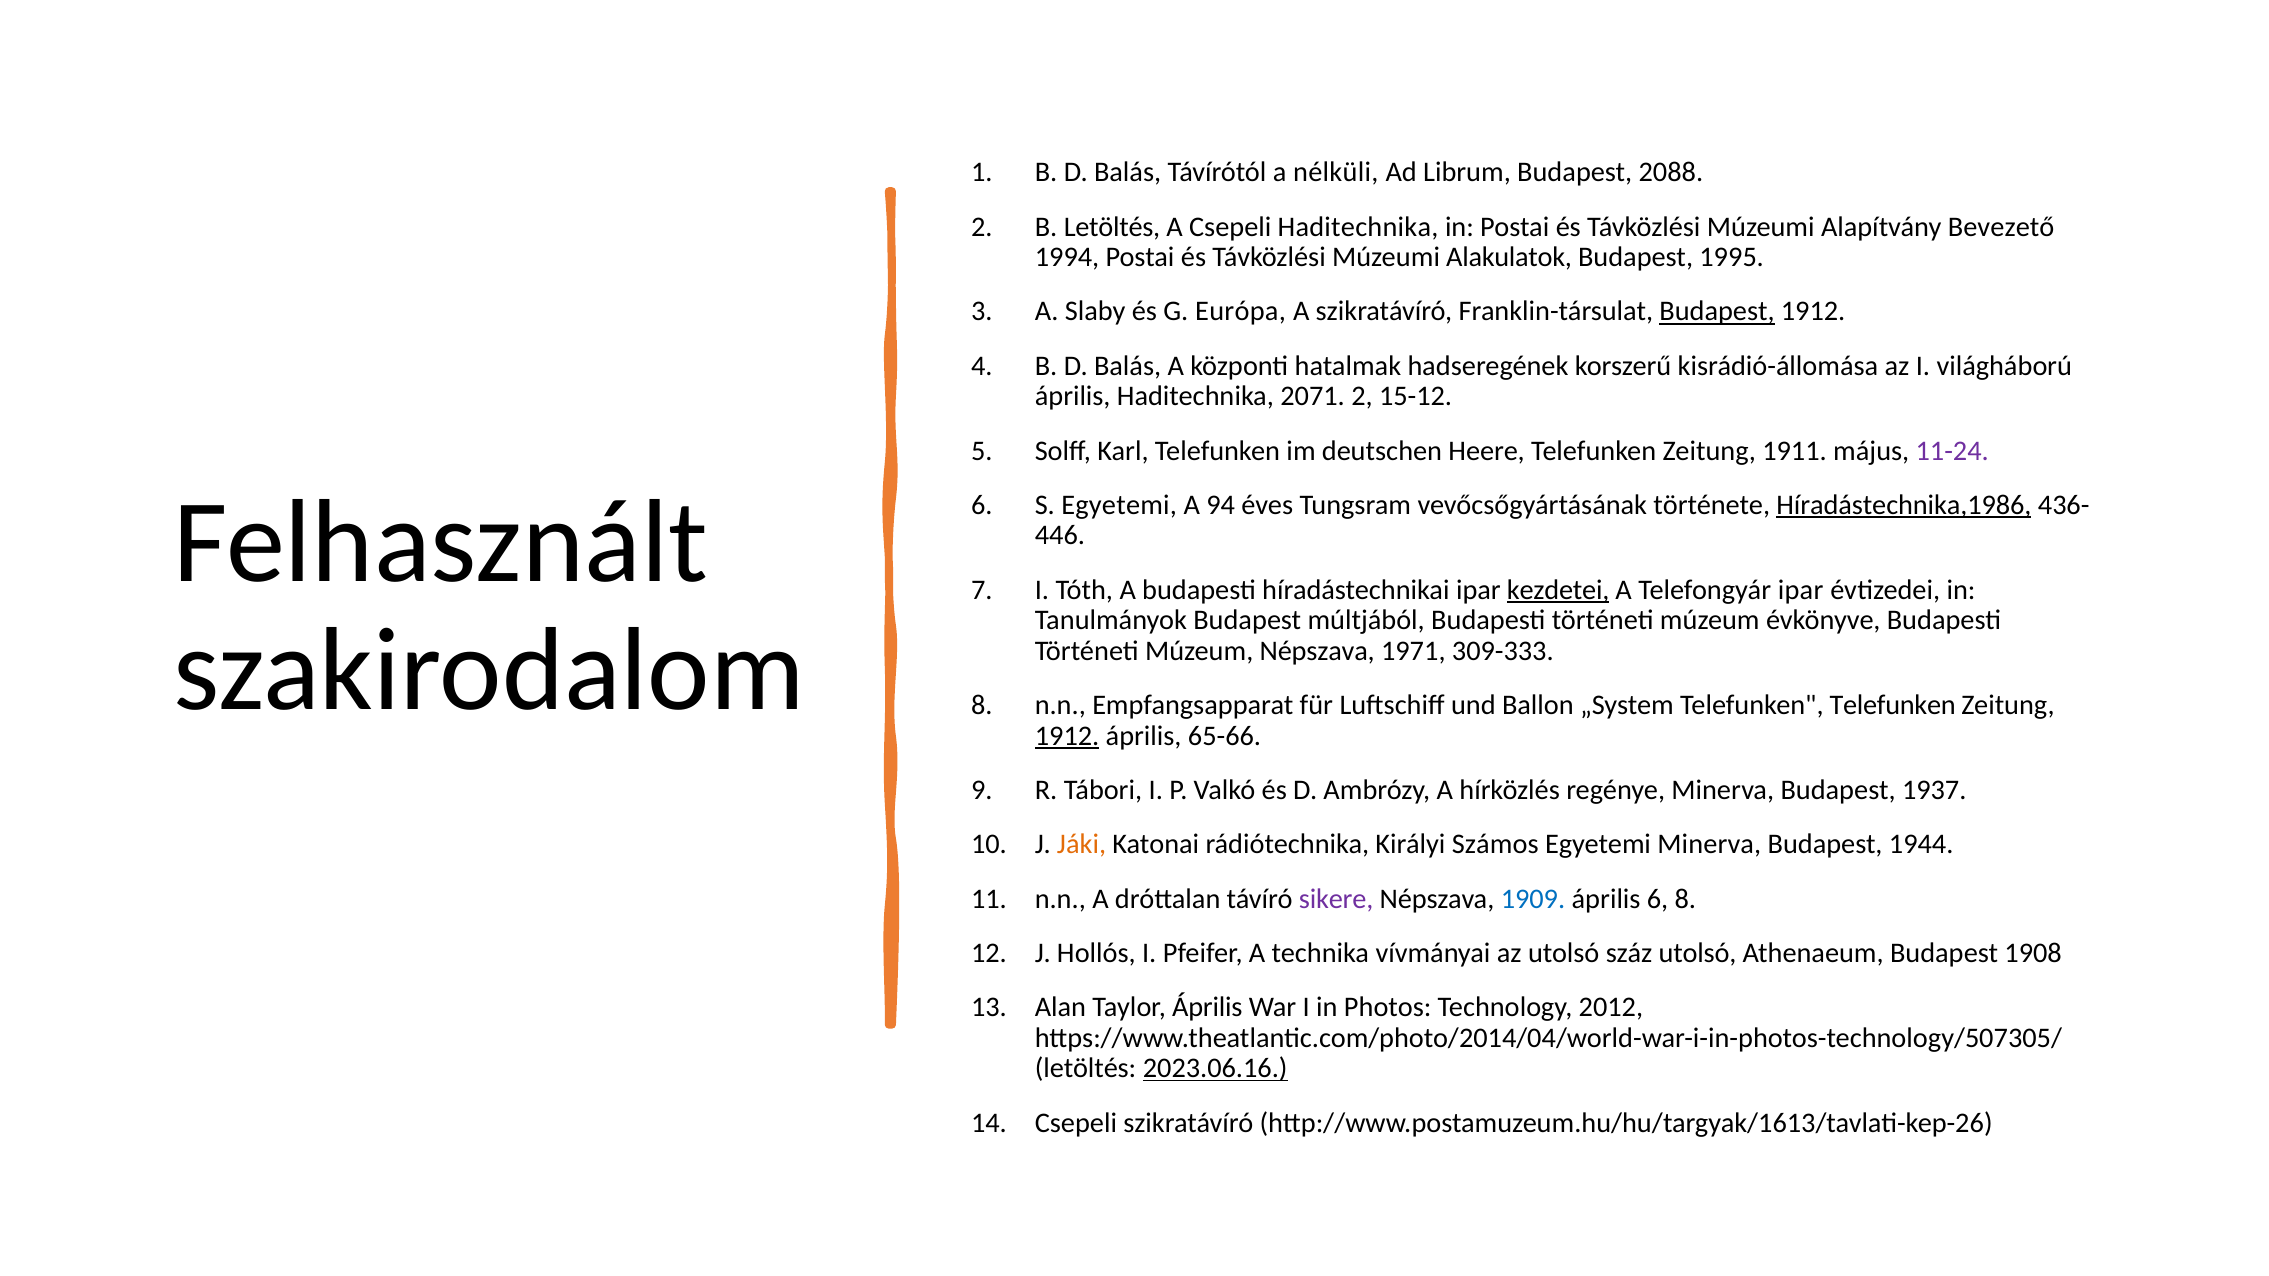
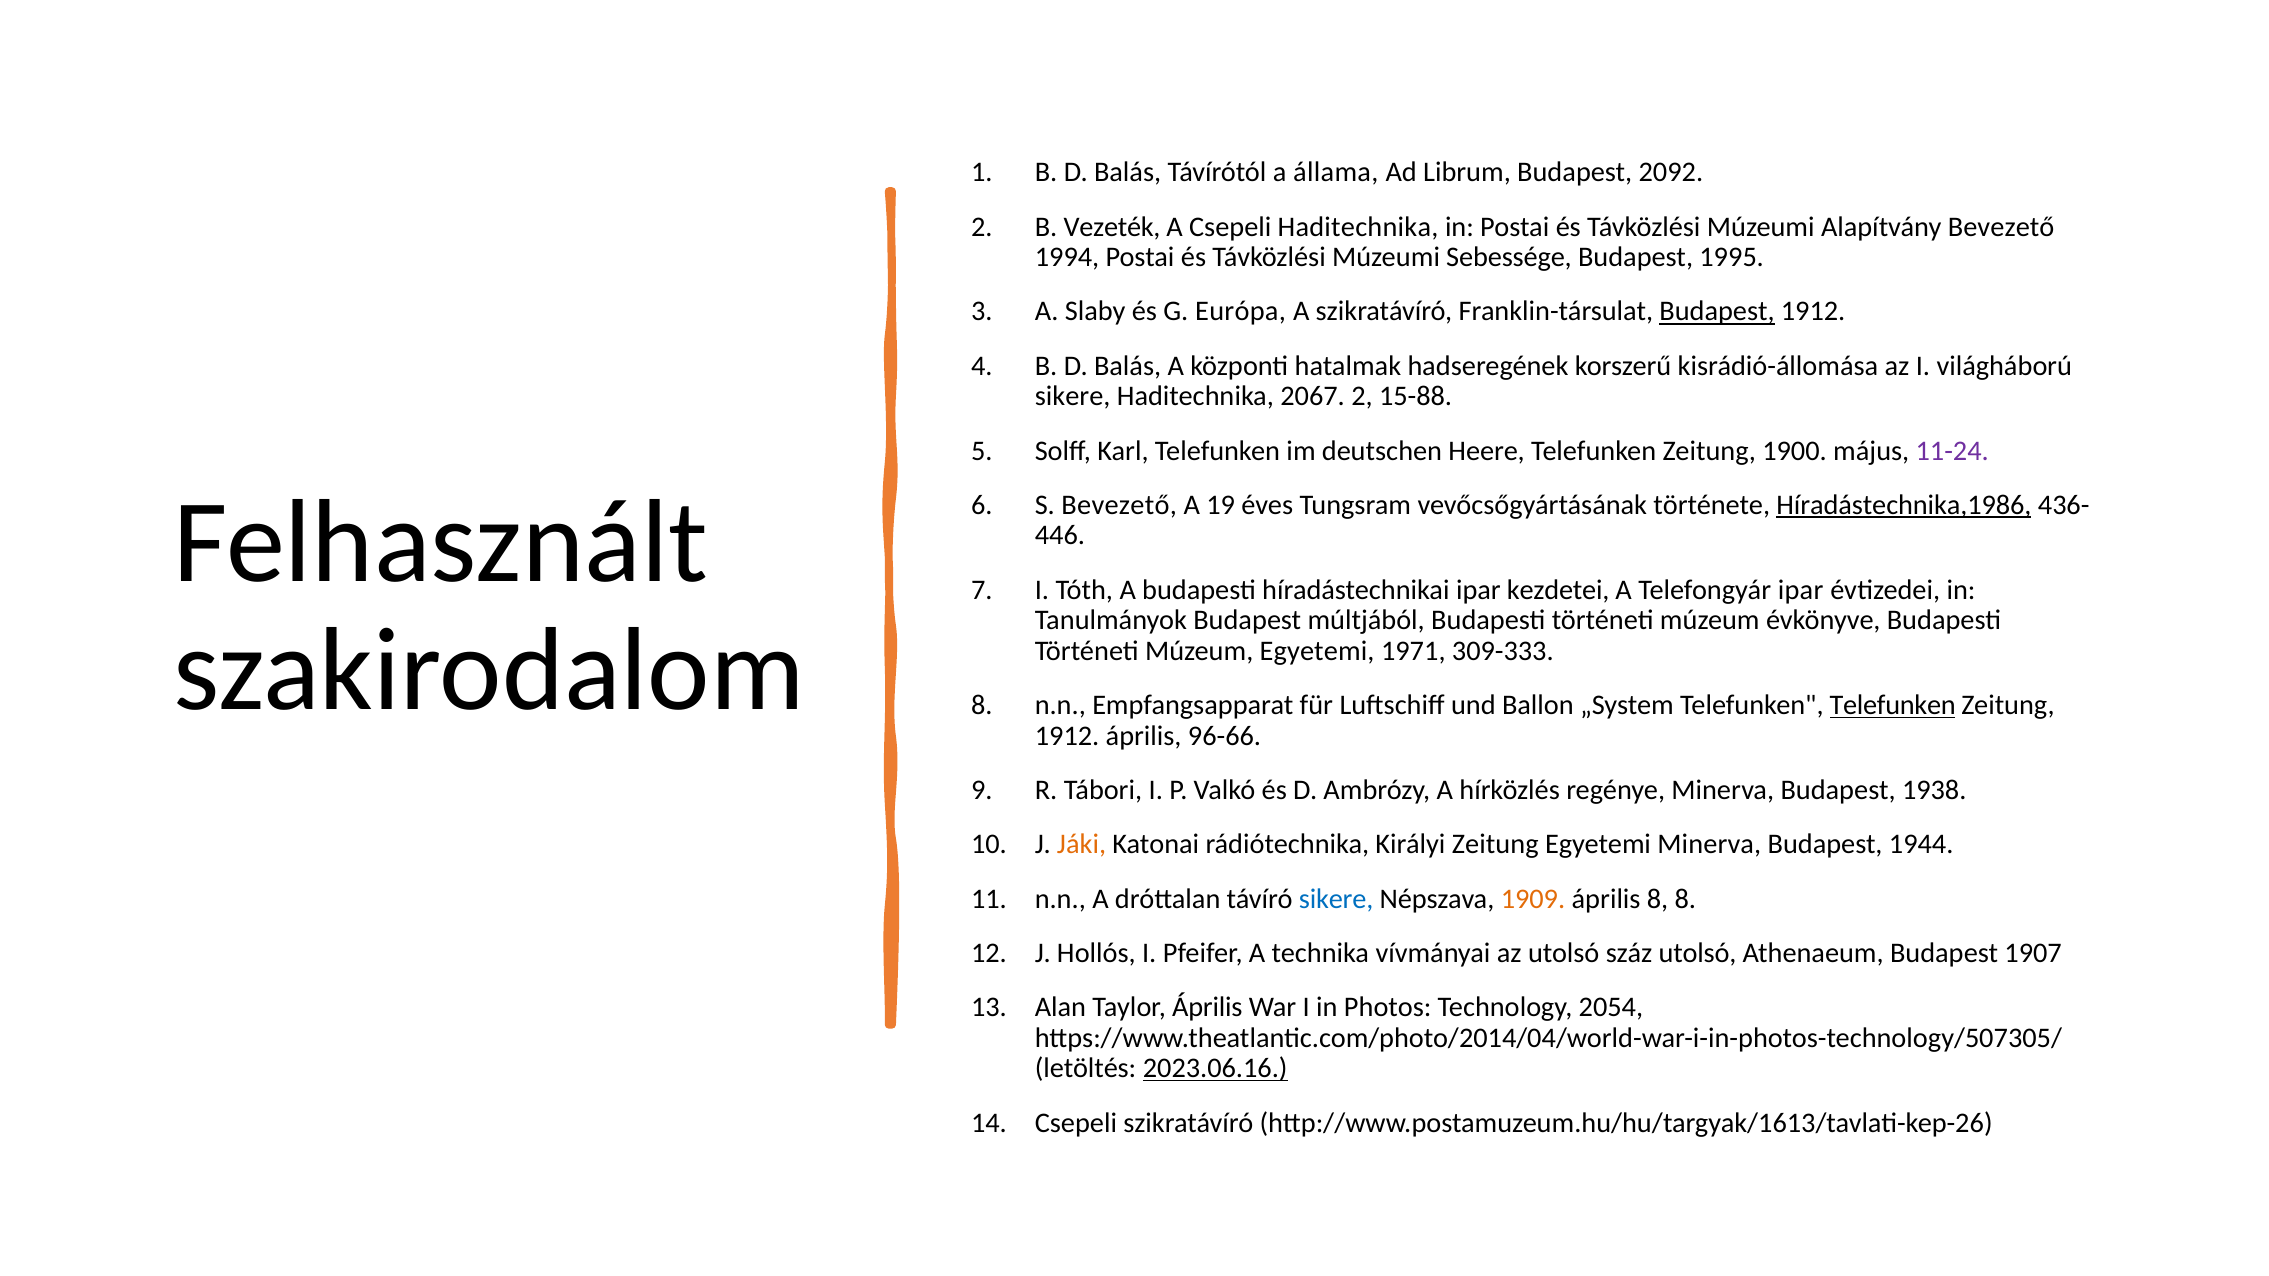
nélküli: nélküli -> állama (1336, 173)
2088: 2088 -> 2092 (1671, 173)
B Letöltés: Letöltés -> Vezeték (1112, 227)
Alakulatok: Alakulatok -> Sebessége (1509, 257)
április: április -> sikere (1073, 397)
2071: 2071 -> 2067 (1313, 397)
15-12: 15-12 -> 15-88 (1416, 397)
1911: 1911 -> 1900 (1795, 451)
S Egyetemi: Egyetemi -> Bevezető (1119, 505)
94: 94 -> 19 (1221, 505)
kezdetei underline: present -> none (1558, 590)
Múzeum Népszava: Népszava -> Egyetemi (1317, 651)
Telefunken underline: none -> present (1893, 706)
1912 underline: present -> none (1067, 736)
65-66: 65-66 -> 96-66 (1225, 736)
1937: 1937 -> 1938 (1934, 790)
Királyi Számos: Számos -> Zeitung (1495, 845)
sikere colour: purple -> blue (1336, 899)
1909 colour: blue -> orange (1533, 899)
április 6: 6 -> 8 (1658, 899)
1908: 1908 -> 1907 (2033, 953)
2012: 2012 -> 2054 (1611, 1007)
